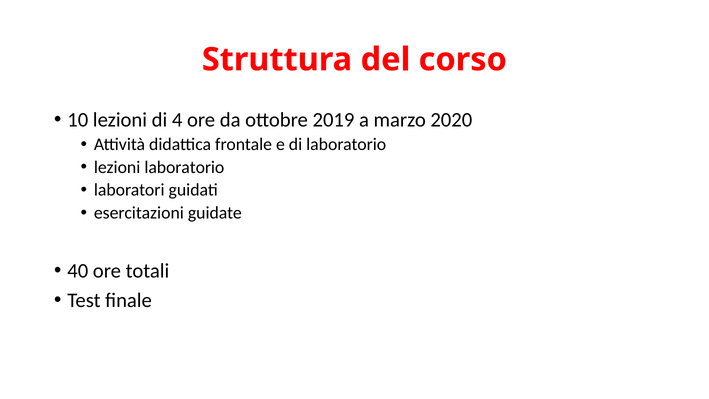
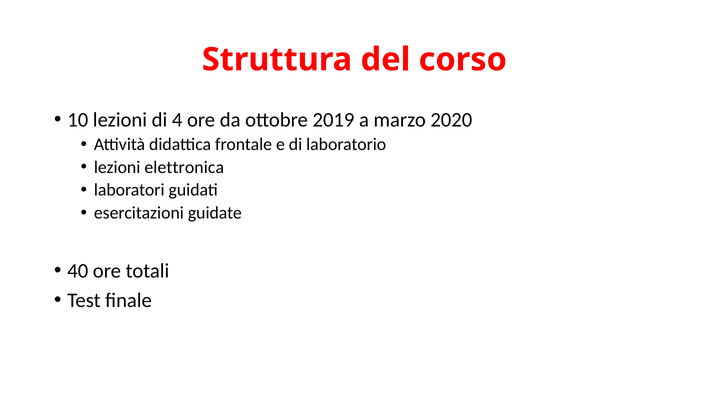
lezioni laboratorio: laboratorio -> elettronica (184, 167)
